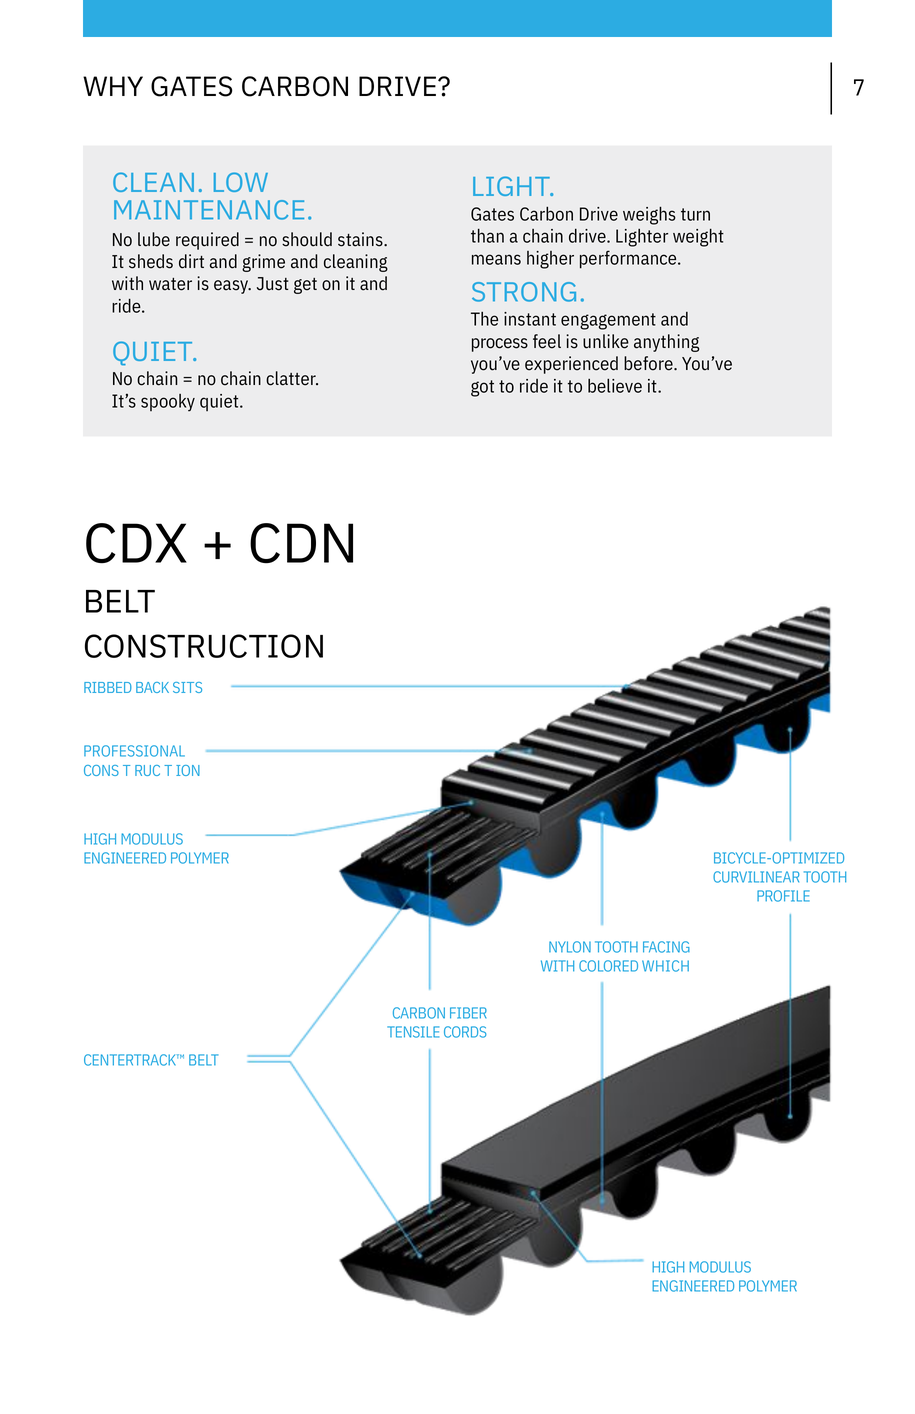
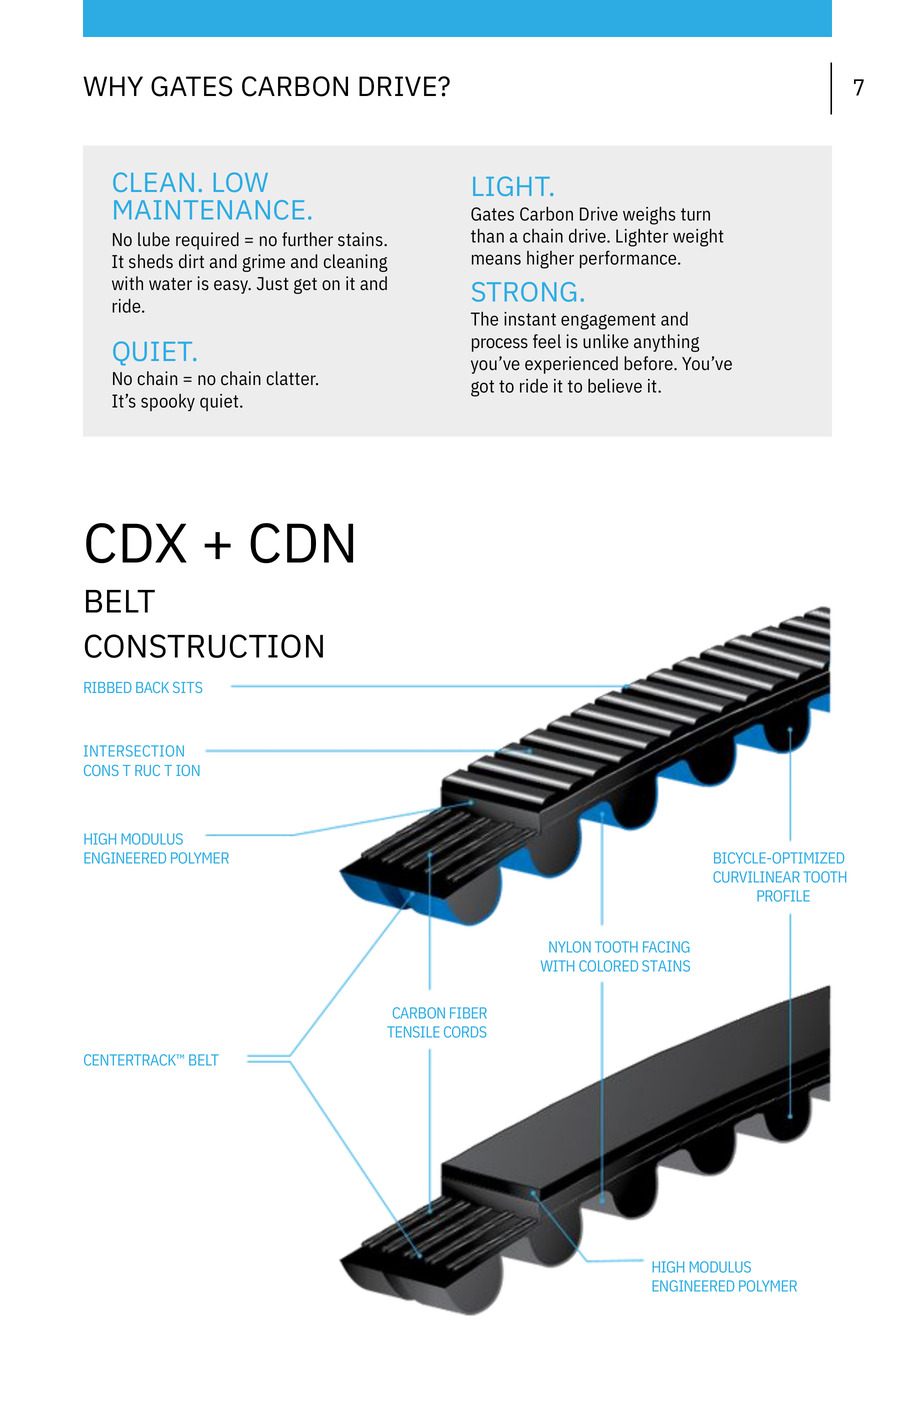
should: should -> further (308, 240)
PROFESSIONAL: PROFESSIONAL -> INTERSECTION (134, 752)
COLORED WHICH: WHICH -> STAINS (666, 967)
